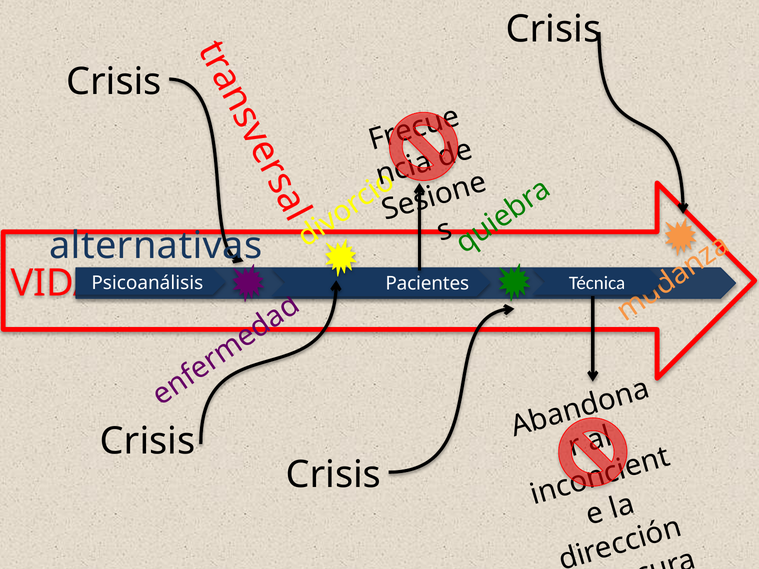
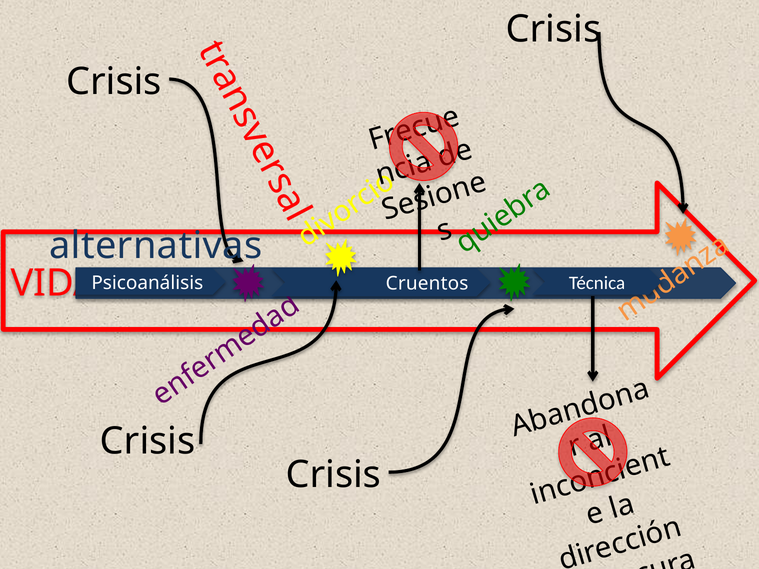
Pacientes: Pacientes -> Cruentos (427, 284)
